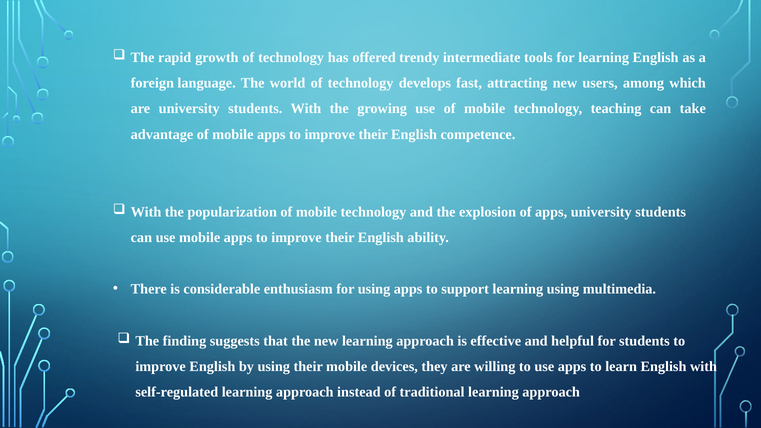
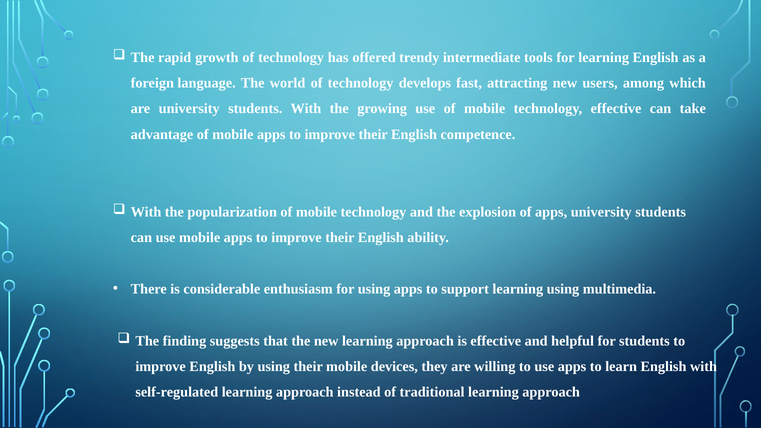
technology teaching: teaching -> effective (616, 109)
